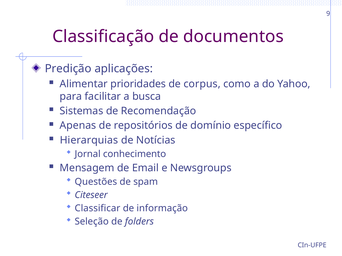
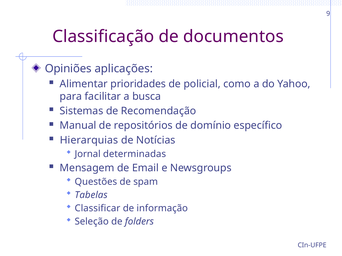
Predição: Predição -> Opiniões (68, 69)
corpus: corpus -> policial (202, 84)
Apenas: Apenas -> Manual (78, 126)
conhecimento: conhecimento -> determinadas (135, 154)
Citeseer: Citeseer -> Tabelas (91, 195)
